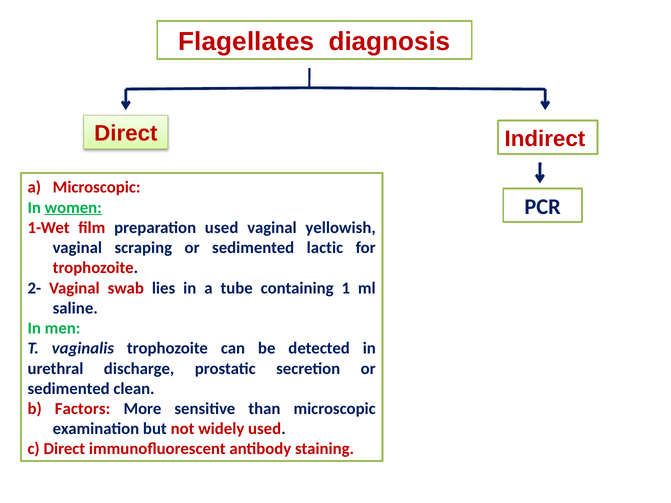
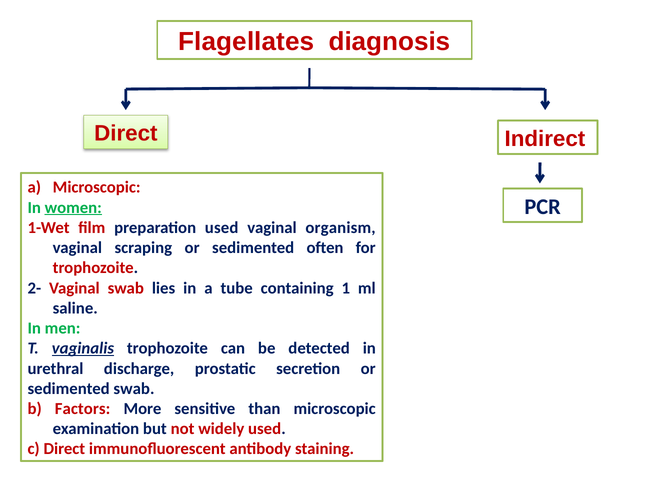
yellowish: yellowish -> organism (341, 228)
lactic: lactic -> often (325, 248)
vaginalis underline: none -> present (83, 349)
sedimented clean: clean -> swab (134, 389)
